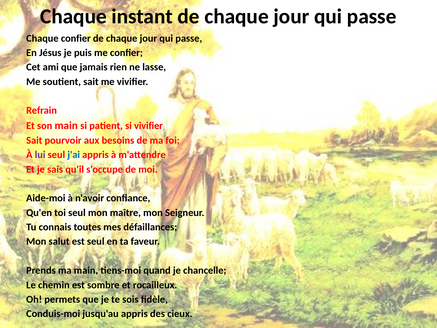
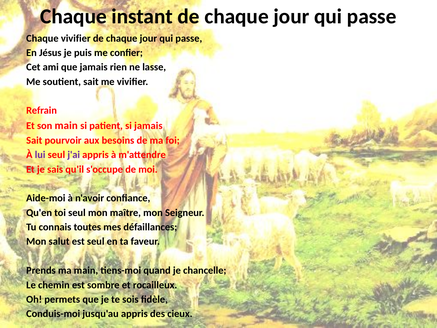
Chaque confier: confier -> vivifier (76, 38)
si vivifier: vivifier -> jamais (148, 126)
j'ai colour: blue -> purple (74, 155)
